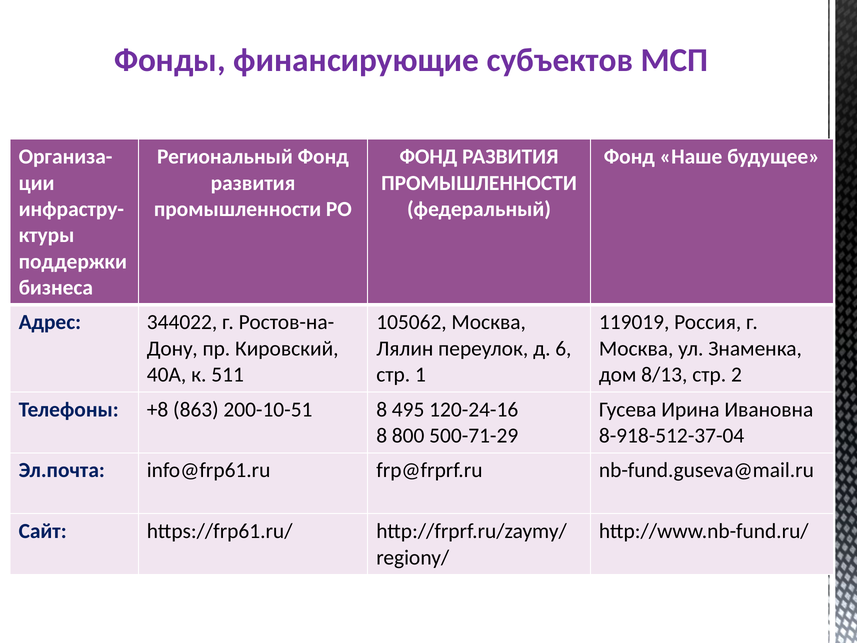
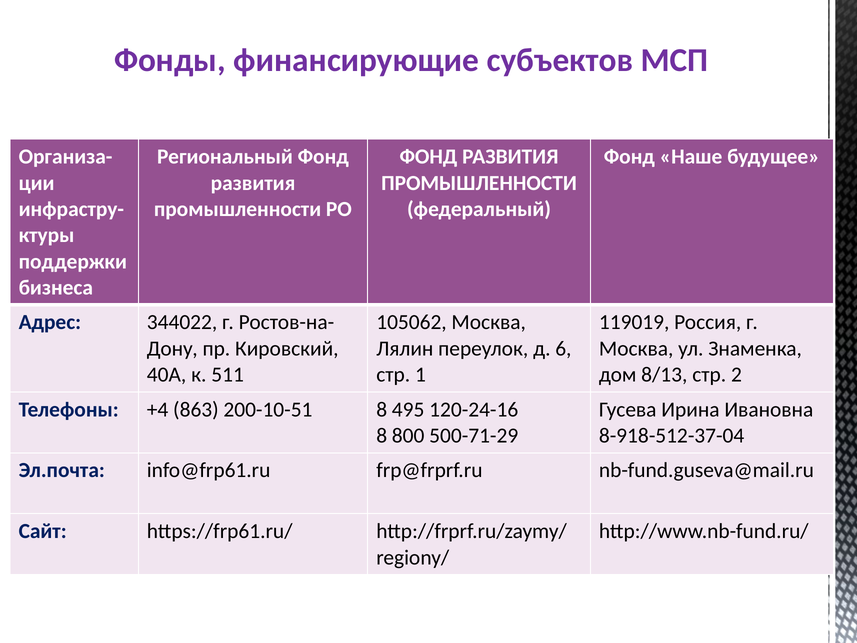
+8: +8 -> +4 (158, 409)
